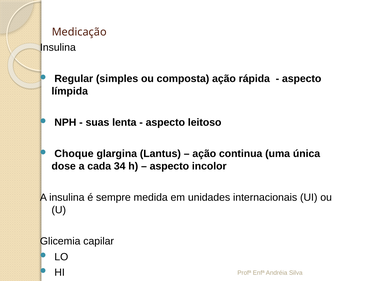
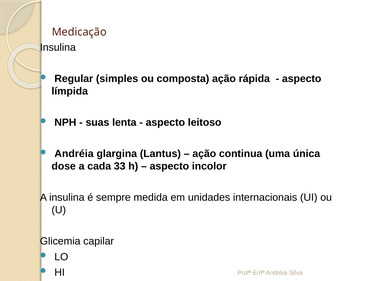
Choque: Choque -> Andréia (74, 154)
34: 34 -> 33 (120, 166)
